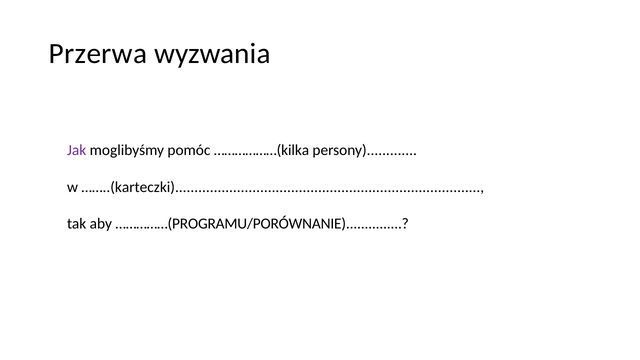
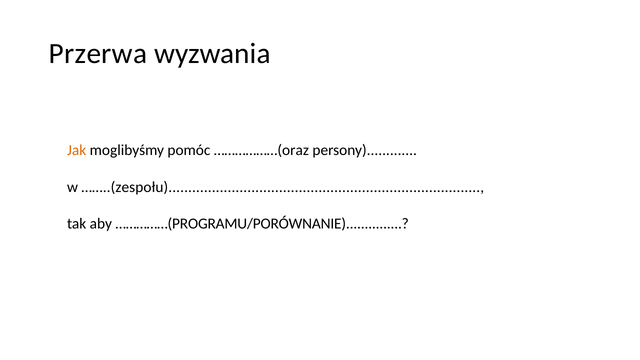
Jak colour: purple -> orange (77, 150)
………………(kilka: ………………(kilka -> ………………(oraz (261, 150)
……..(karteczki: ……..(karteczki -> ……..(zespołu (283, 187)
